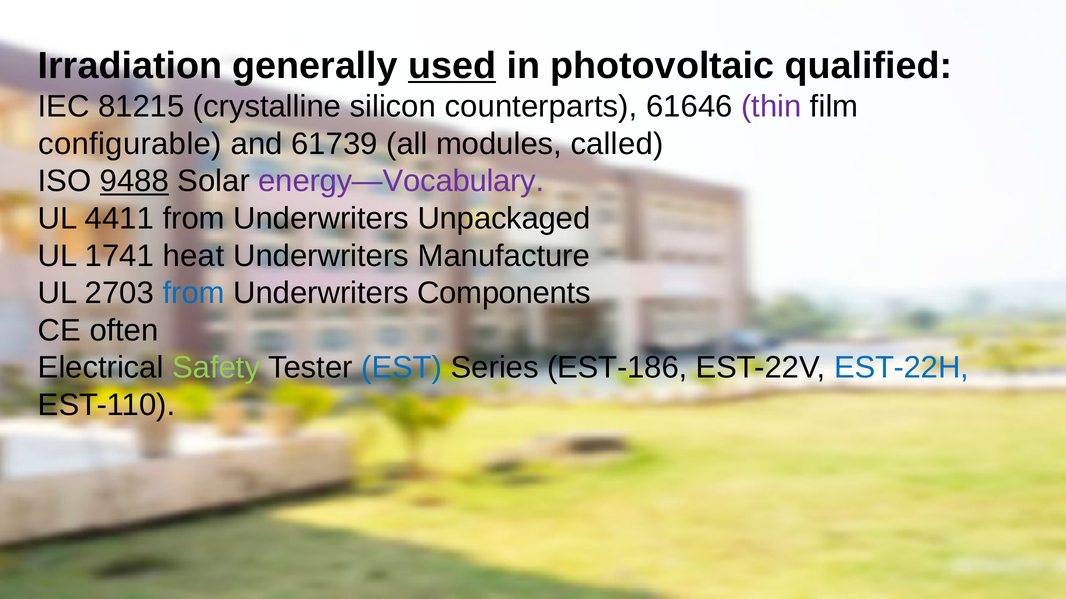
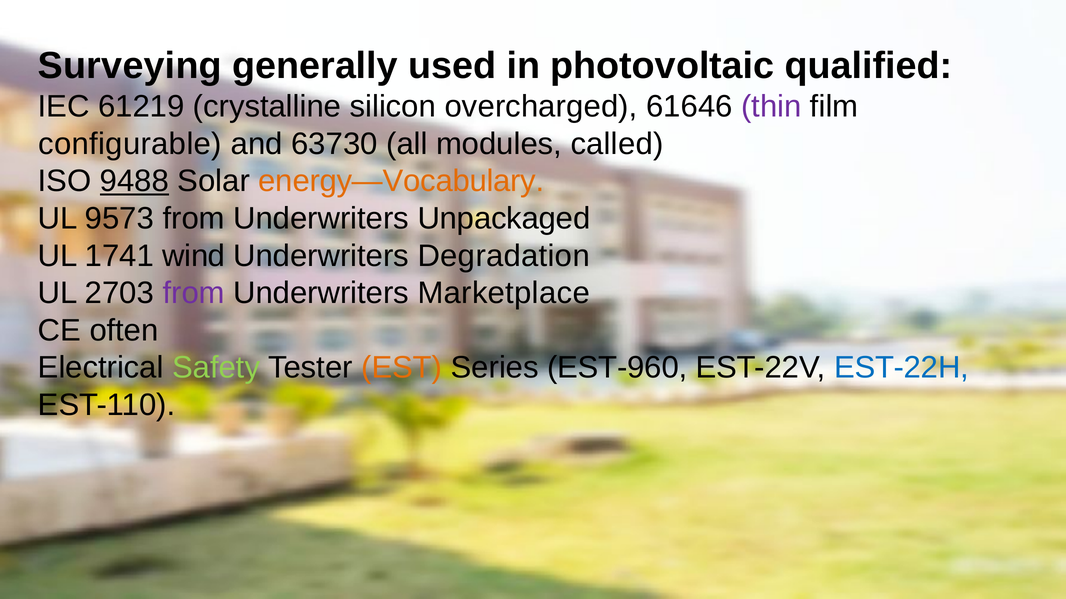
Irradiation: Irradiation -> Surveying (130, 66)
used underline: present -> none (452, 66)
81215: 81215 -> 61219 (141, 107)
counterparts: counterparts -> overcharged (541, 107)
61739: 61739 -> 63730 (334, 144)
energy—Vocabulary colour: purple -> orange (401, 181)
4411: 4411 -> 9573 (119, 219)
heat: heat -> wind (194, 256)
Manufacture: Manufacture -> Degradation (504, 256)
from colour: blue -> purple (194, 293)
Components: Components -> Marketplace (504, 293)
EST colour: blue -> orange (402, 368)
EST-186: EST-186 -> EST-960 (617, 368)
